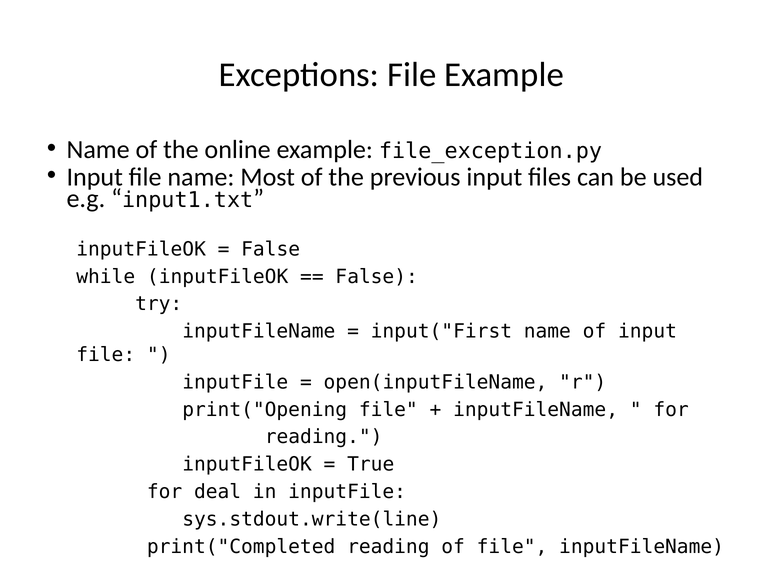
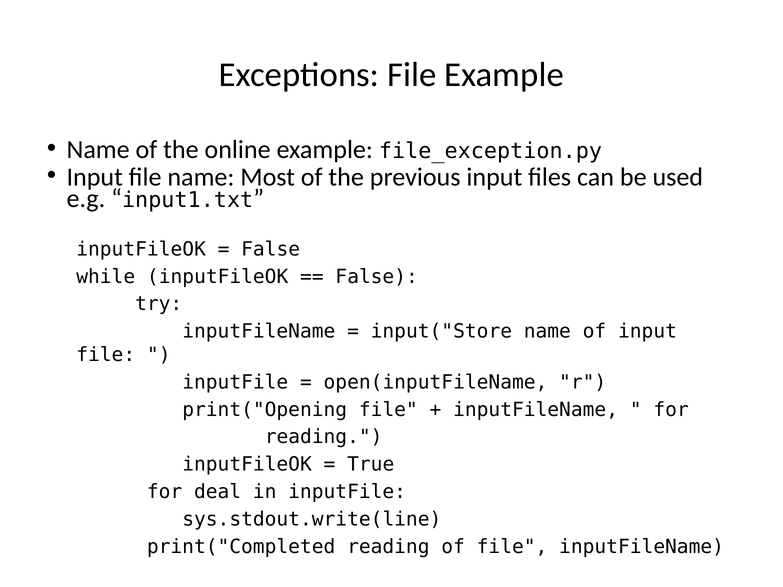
input("First: input("First -> input("Store (441, 331)
